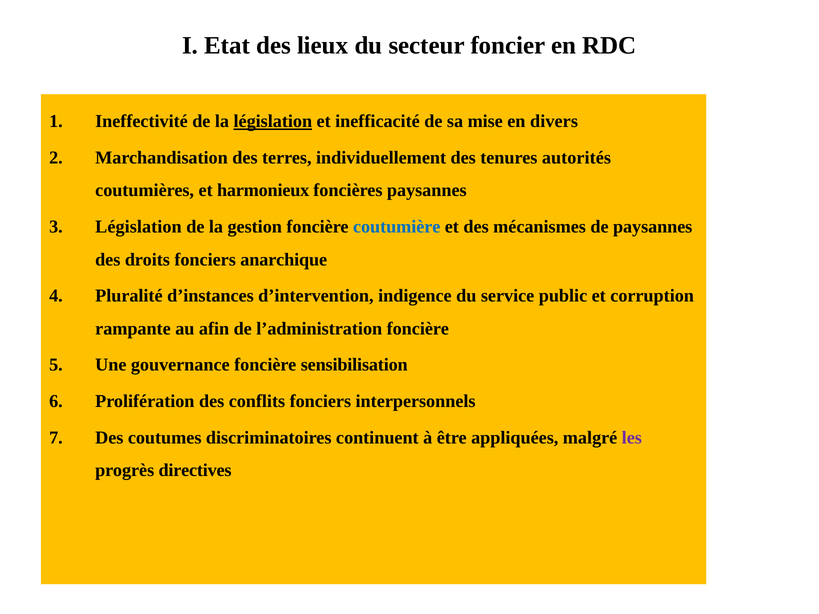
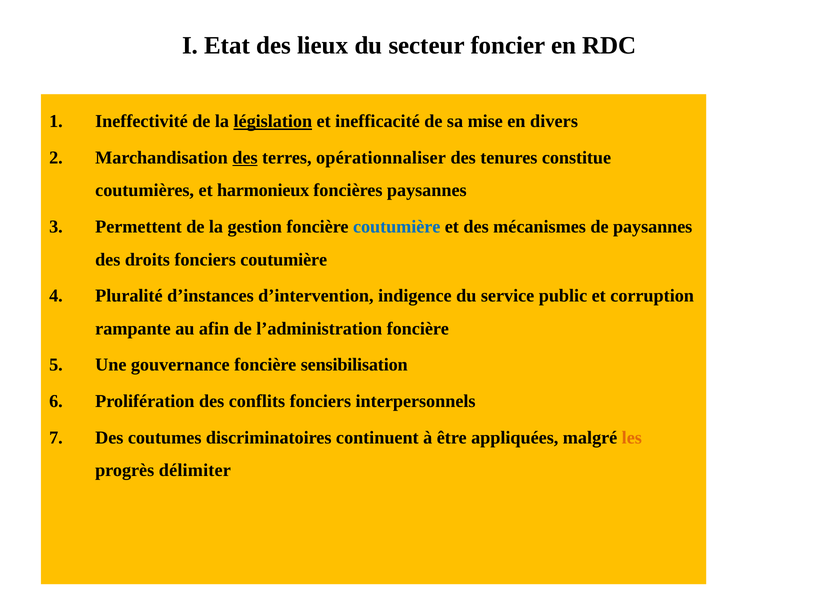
des underline: none -> present (245, 158)
individuellement: individuellement -> opérationnaliser (381, 158)
autorités: autorités -> constitue (577, 158)
Législation: Législation -> Permettent (139, 227)
fonciers anarchique: anarchique -> coutumière (284, 260)
les colour: purple -> orange (632, 438)
directives: directives -> délimiter (195, 471)
